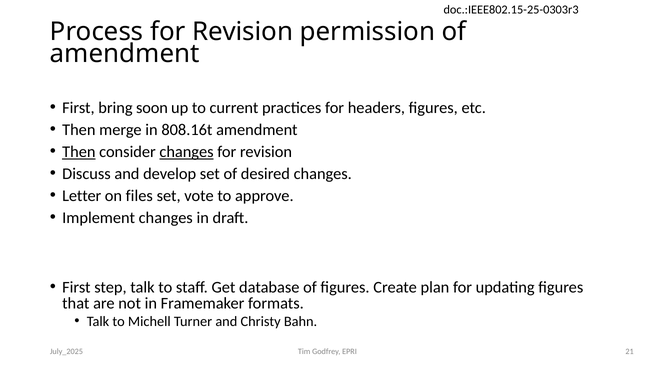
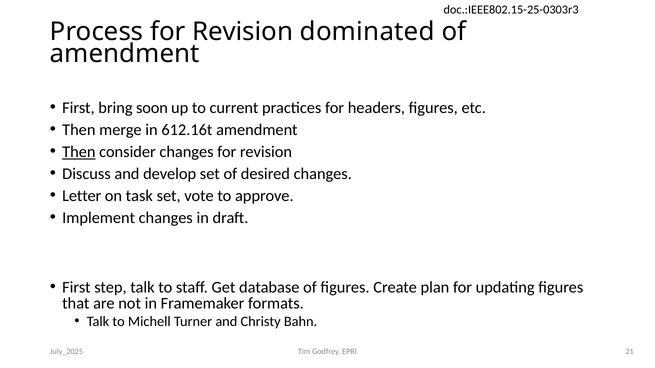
permission: permission -> dominated (367, 32)
808.16t: 808.16t -> 612.16t (187, 130)
changes underline: present -> none (187, 152)
files: files -> task (139, 196)
